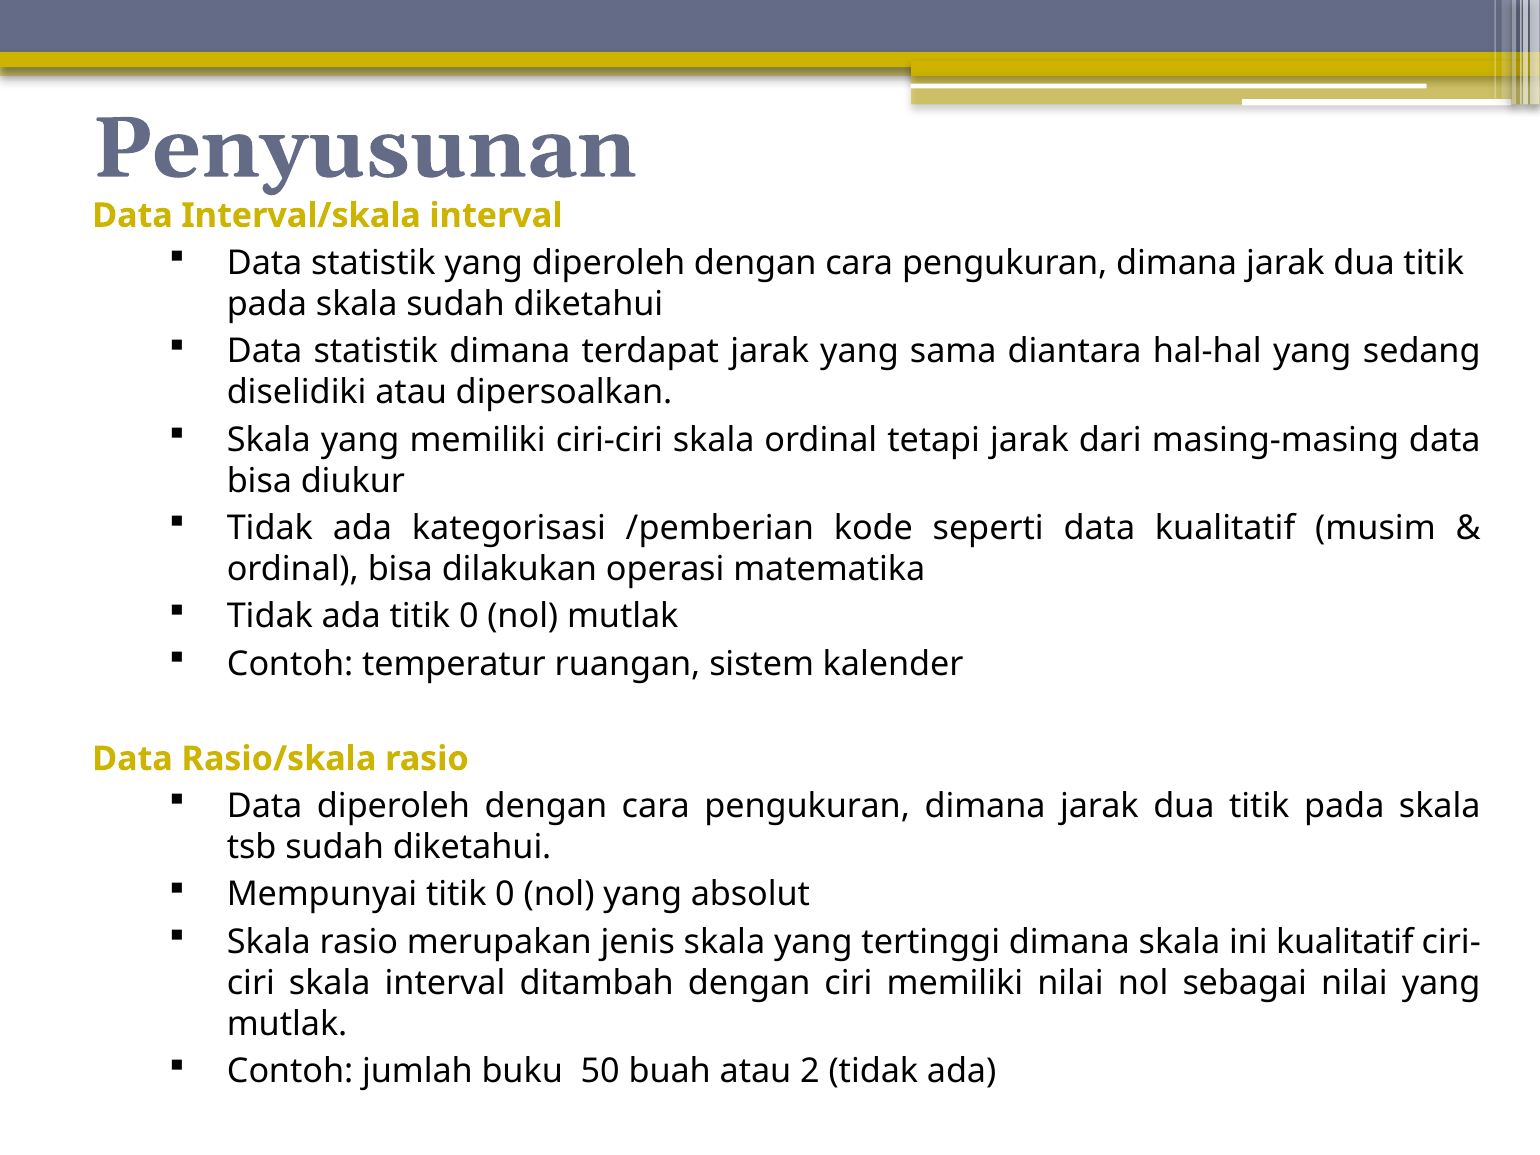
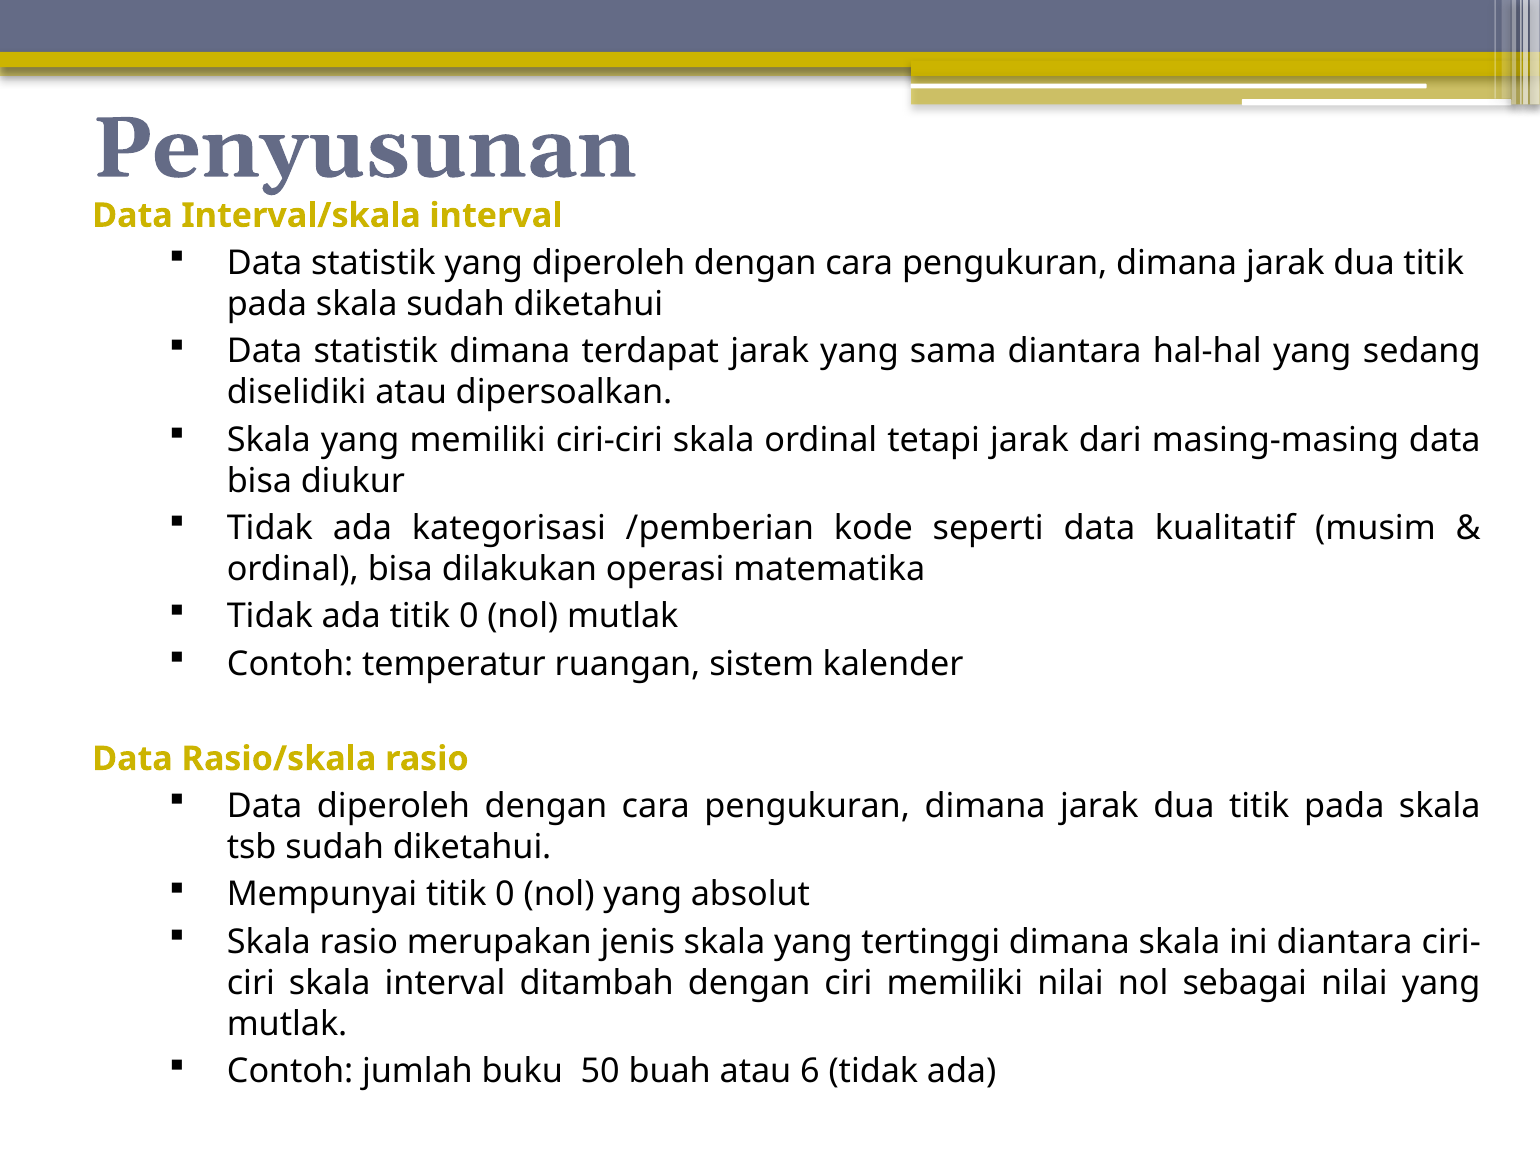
ini kualitatif: kualitatif -> diantara (1345, 942)
2: 2 -> 6 (810, 1071)
